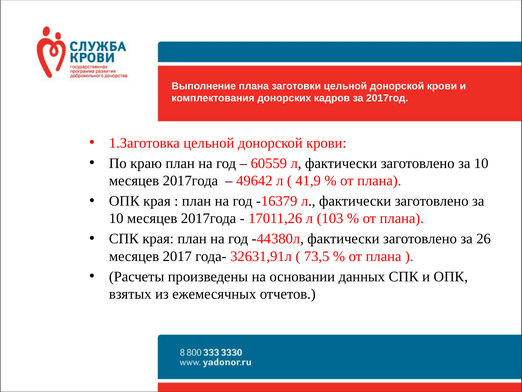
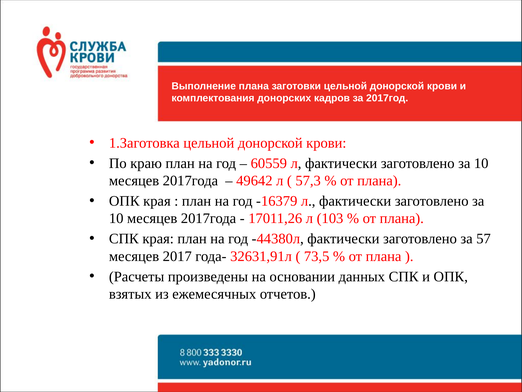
41,9: 41,9 -> 57,3 (308, 181)
26: 26 -> 57 (484, 239)
